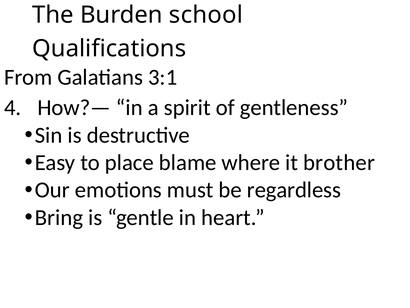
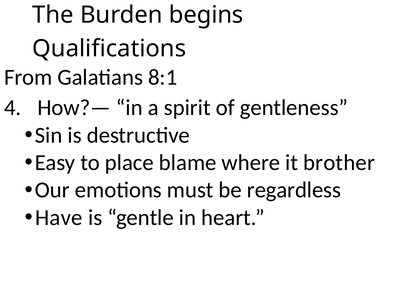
school: school -> begins (206, 15)
3:1: 3:1 -> 8:1 (163, 77)
Bring: Bring -> Have (59, 217)
